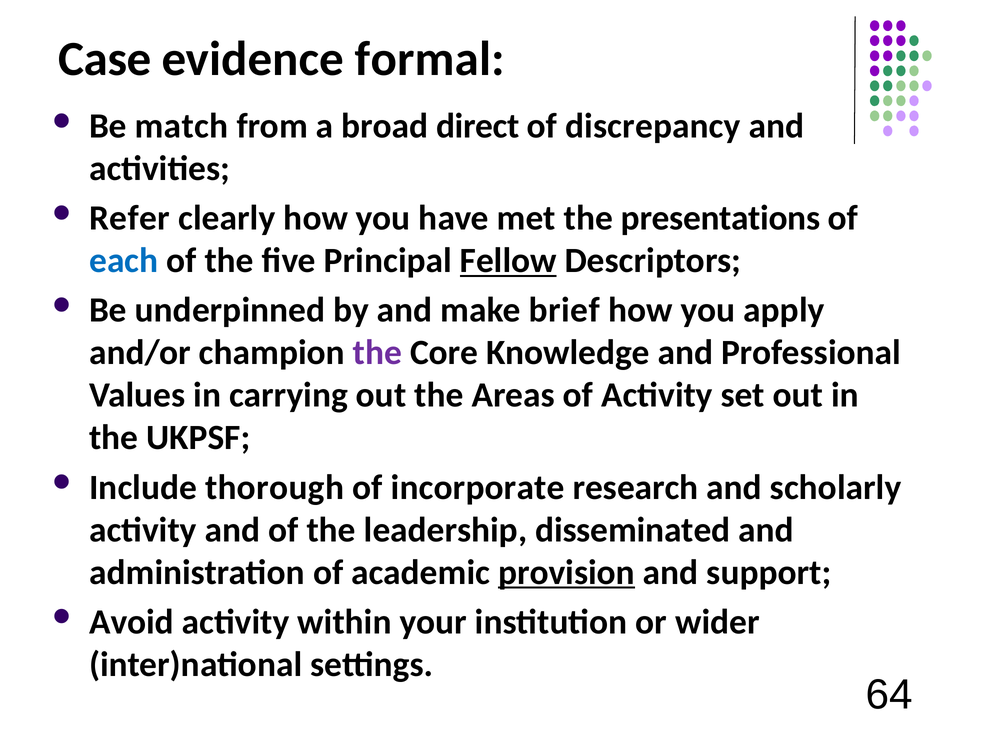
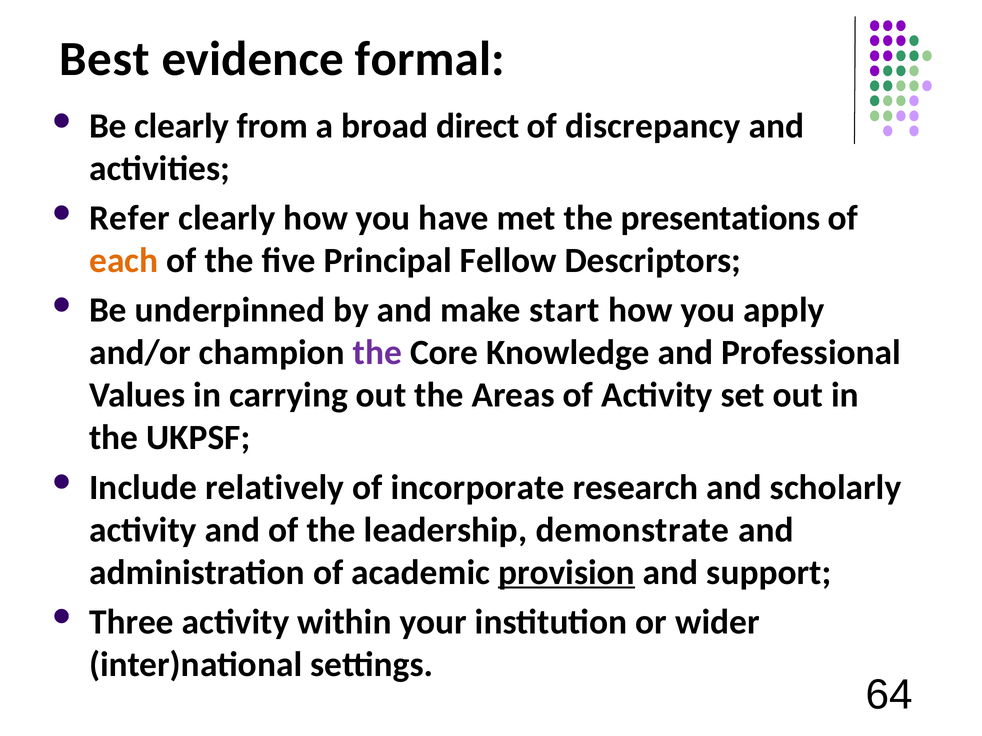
Case: Case -> Best (104, 59)
Be match: match -> clearly (182, 126)
each colour: blue -> orange (124, 261)
Fellow underline: present -> none (508, 261)
brief: brief -> start (564, 311)
thorough: thorough -> relatively (275, 488)
disseminated: disseminated -> demonstrate (632, 530)
Avoid: Avoid -> Three (131, 622)
